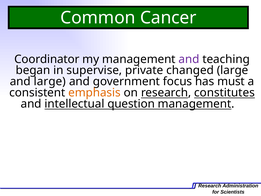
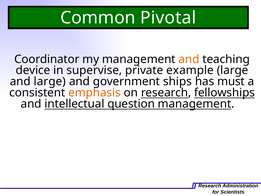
Cancer: Cancer -> Pivotal (168, 18)
and colour: purple -> orange (189, 59)
began: began -> device (33, 70)
changed: changed -> example (190, 70)
focus: focus -> ships (177, 81)
constitutes: constitutes -> fellowships (224, 93)
